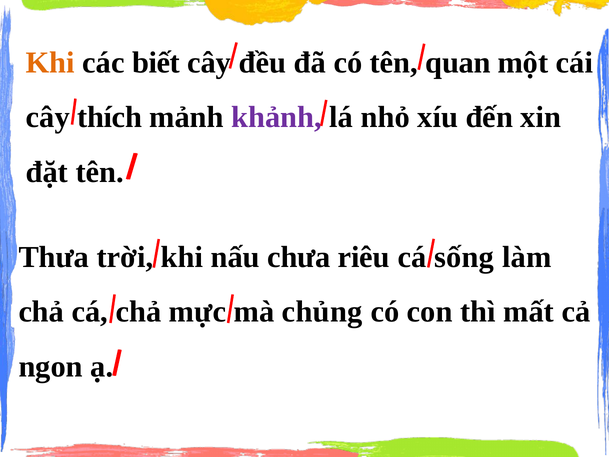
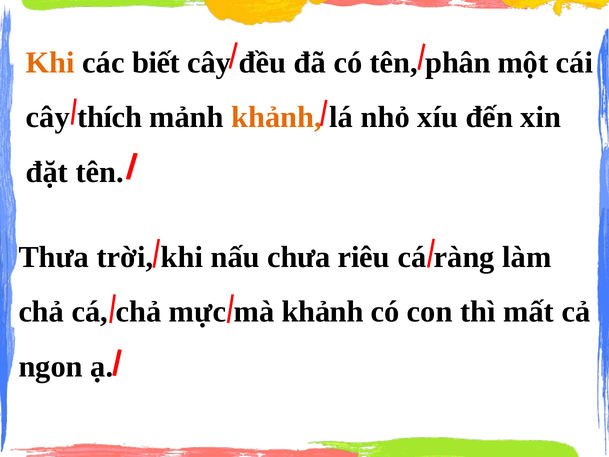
quan: quan -> phân (458, 62)
khảnh colour: purple -> orange (277, 117)
sống: sống -> ràng (464, 257)
mà chủng: chủng -> khảnh (323, 312)
